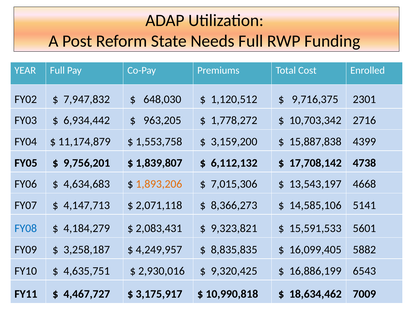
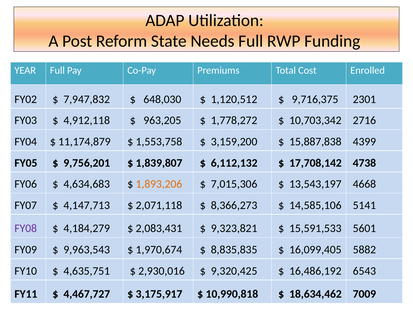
6,934,442: 6,934,442 -> 4,912,118 (87, 120)
FY08 colour: blue -> purple (26, 228)
3,258,187: 3,258,187 -> 9,963,543 (87, 250)
4,249,957: 4,249,957 -> 1,970,674 (159, 250)
16,886,199: 16,886,199 -> 16,486,192 (315, 271)
